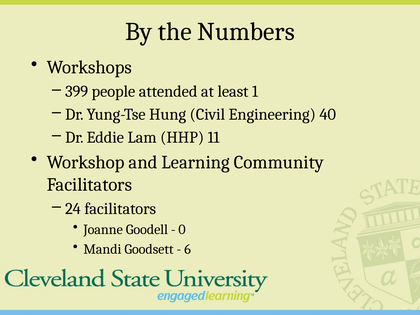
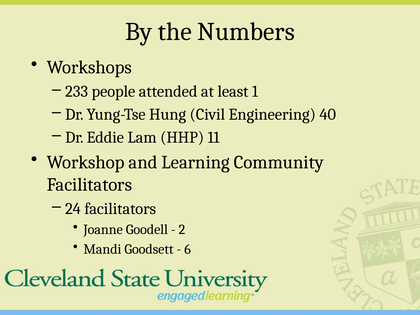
399: 399 -> 233 (77, 92)
0: 0 -> 2 (182, 230)
